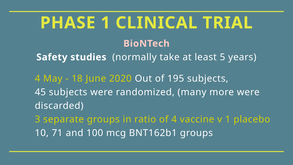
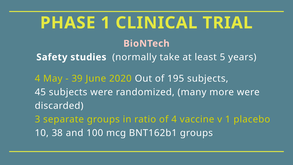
18: 18 -> 39 (77, 78)
71: 71 -> 38 (57, 133)
